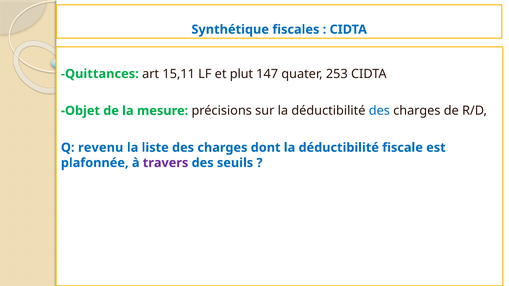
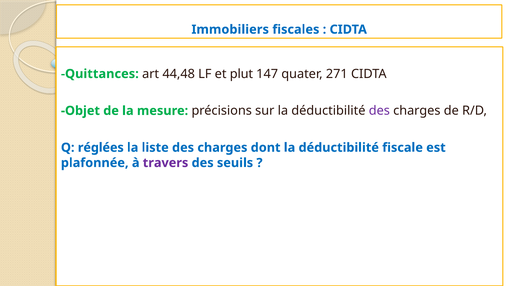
Synthétique: Synthétique -> Immobiliers (230, 30)
15,11: 15,11 -> 44,48 (179, 74)
253: 253 -> 271 (337, 74)
des colour: blue -> purple (379, 111)
revenu: revenu -> réglées (101, 148)
